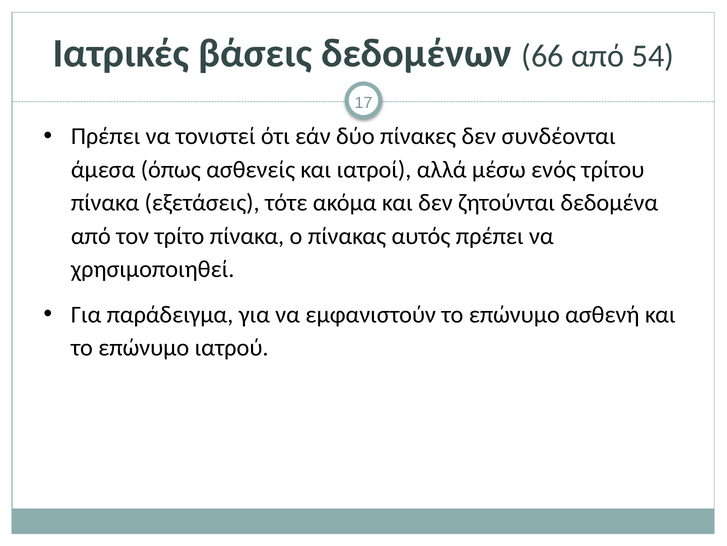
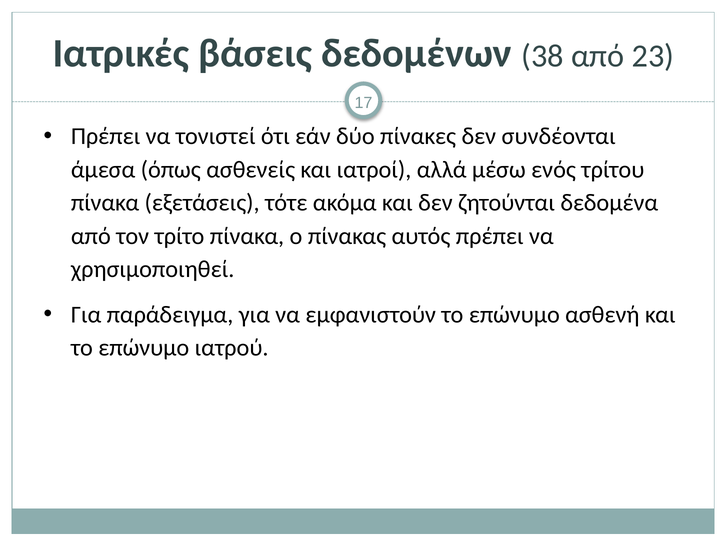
66: 66 -> 38 (543, 56)
54: 54 -> 23 (653, 56)
